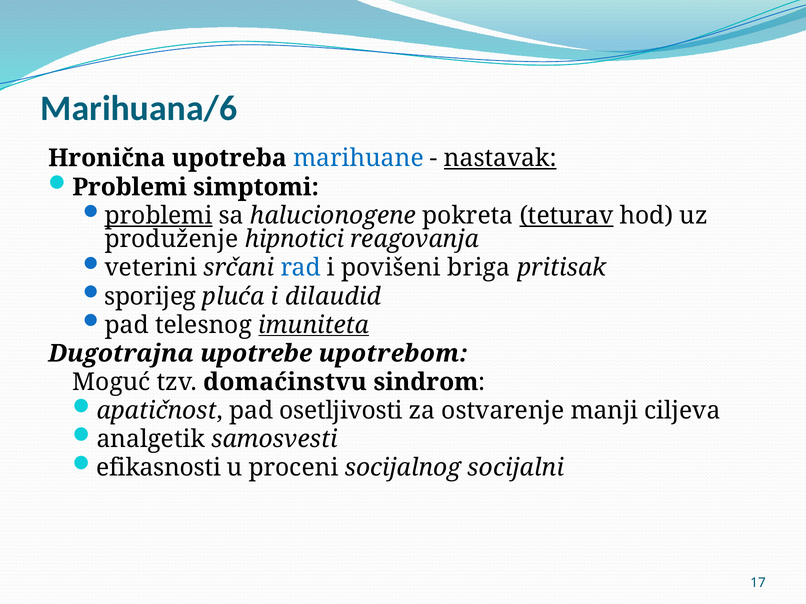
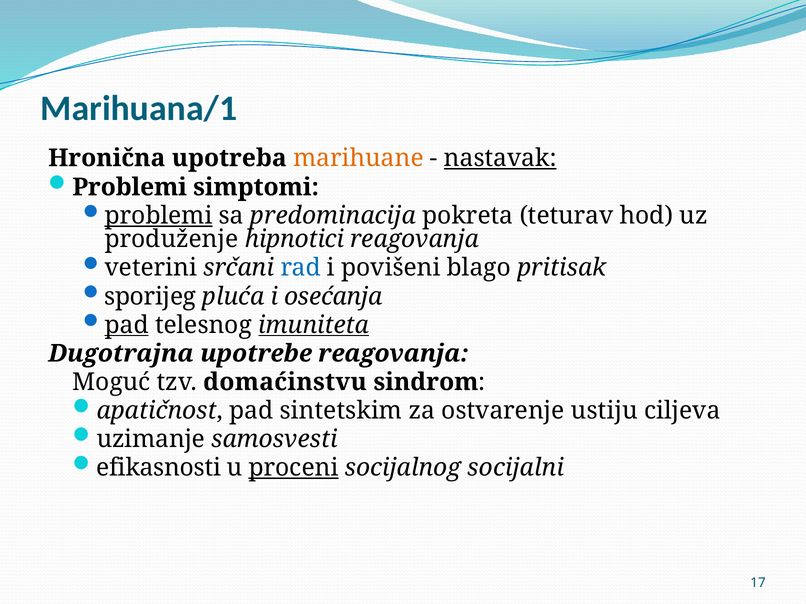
Marihuana/6: Marihuana/6 -> Marihuana/1 (139, 109)
marihuane colour: blue -> orange (358, 158)
halucionogene: halucionogene -> predominacija (333, 216)
teturav underline: present -> none (566, 216)
briga: briga -> blago (479, 268)
dilaudid: dilaudid -> osećanja (333, 297)
pad underline: none -> present (127, 325)
upotrebe upotrebom: upotrebom -> reagovanja (394, 354)
osetljivosti: osetljivosti -> sintetskim (341, 411)
manji: manji -> ustiju (604, 411)
analgetik: analgetik -> uzimanje (151, 439)
proceni underline: none -> present (294, 468)
